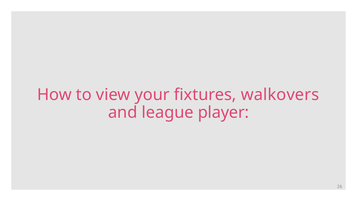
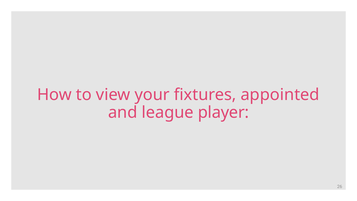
walkovers: walkovers -> appointed (280, 95)
